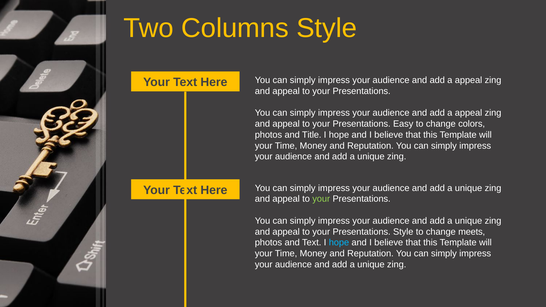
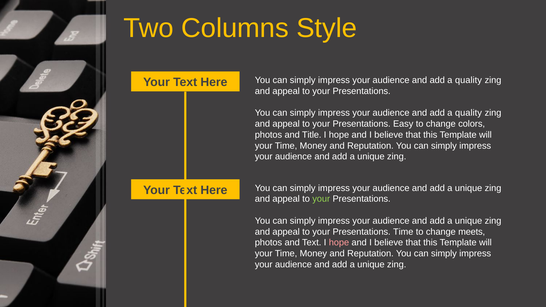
appeal: appeal -> quality (468, 80)
appeal: appeal -> quality (468, 113)
Presentations Style: Style -> Time (403, 232)
hope colour: light blue -> pink (339, 243)
